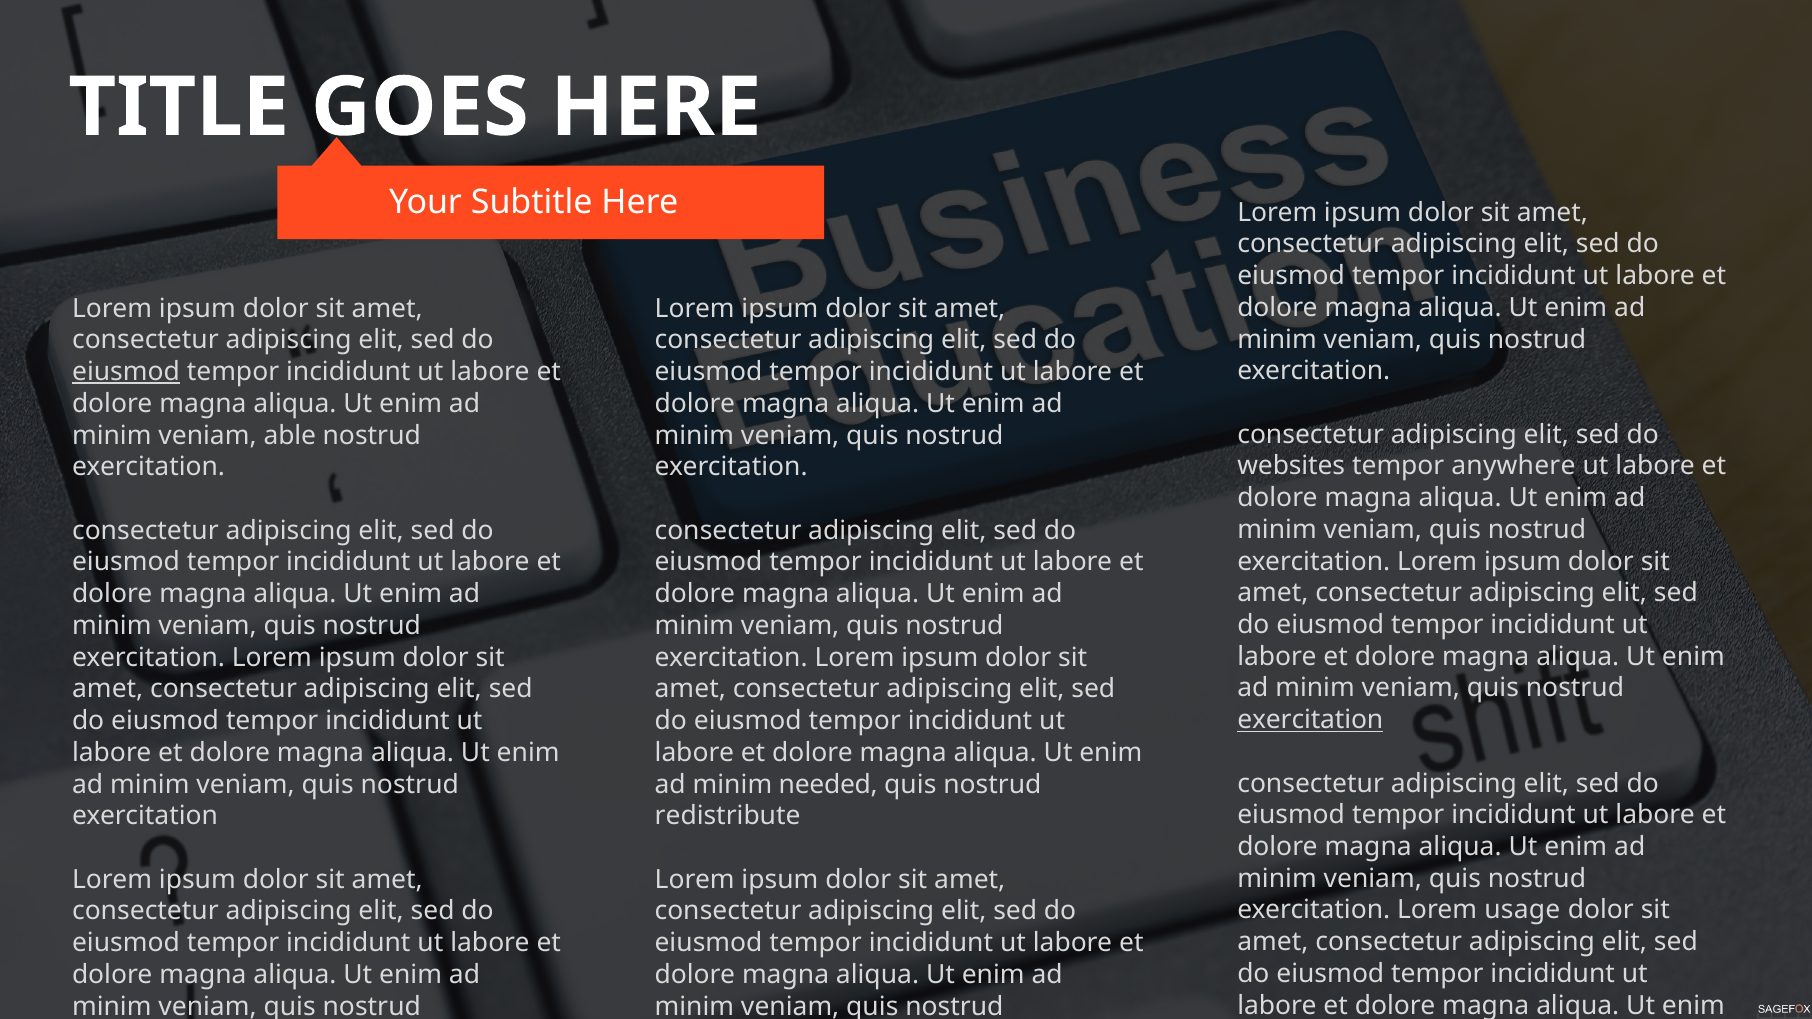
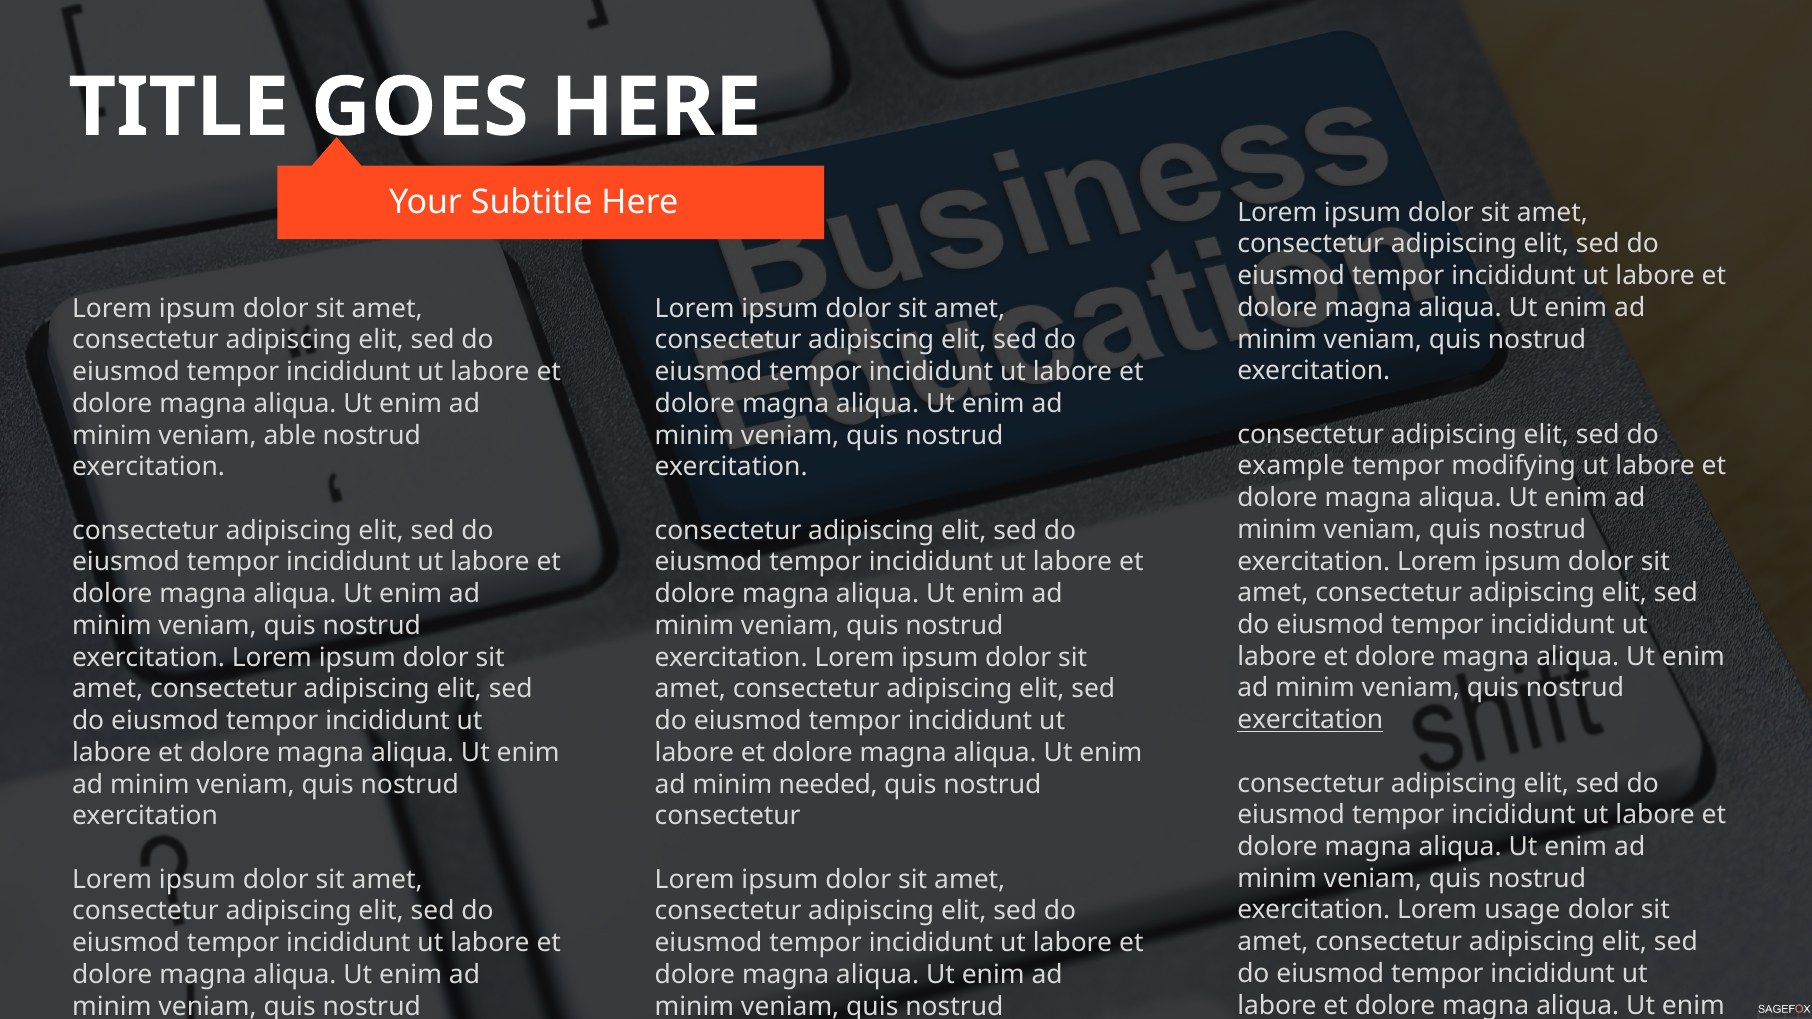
eiusmod underline: present -> none (126, 372)
websites: websites -> example (1291, 466)
anywhere: anywhere -> modifying (1514, 466)
redistribute: redistribute -> consectetur (728, 816)
